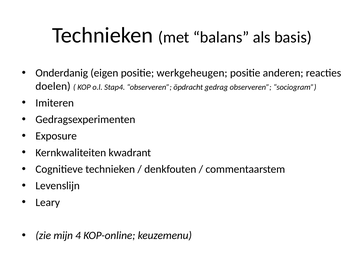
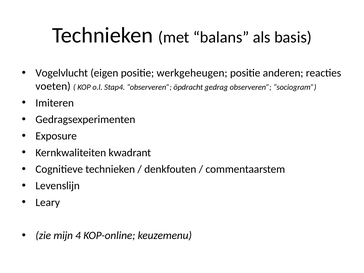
Onderdanig: Onderdanig -> Vogelvlucht (62, 73)
doelen: doelen -> voeten (53, 86)
